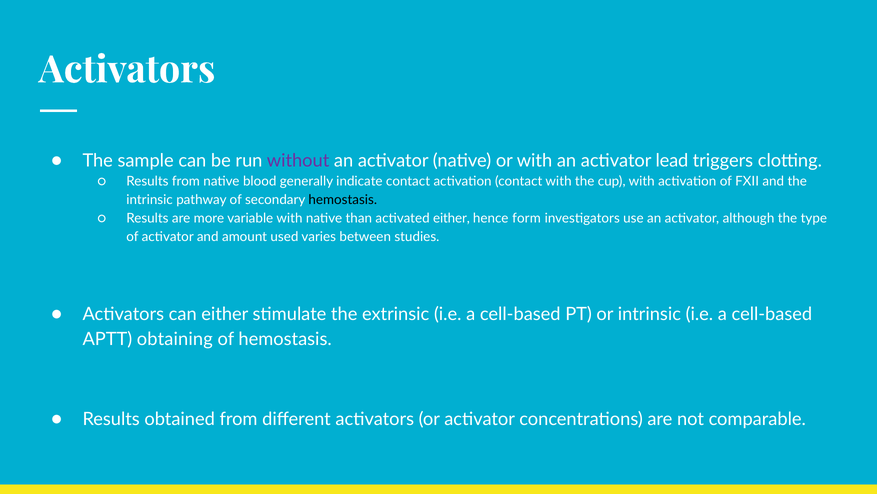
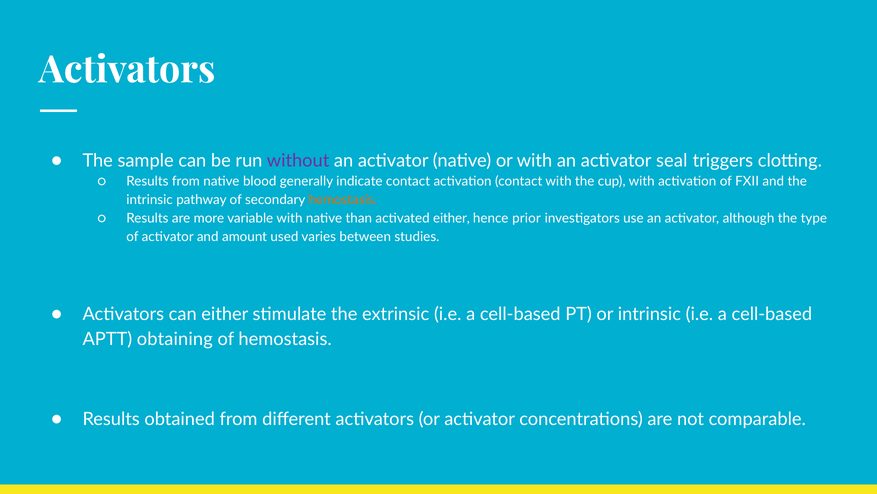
lead: lead -> seal (672, 160)
hemostasis colour: black -> orange (343, 200)
form: form -> prior (526, 218)
